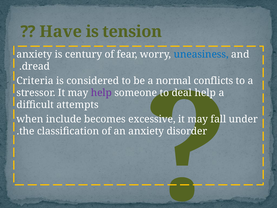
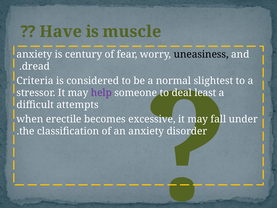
tension: tension -> muscle (132, 32)
uneasiness colour: blue -> black (201, 54)
conflicts: conflicts -> slightest (213, 81)
deal help: help -> least (205, 93)
include: include -> erectile (64, 119)
